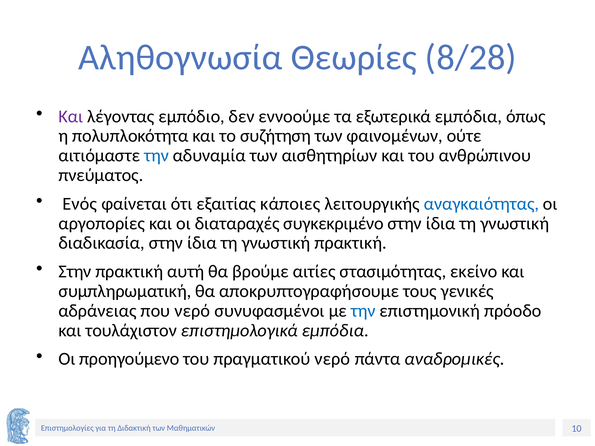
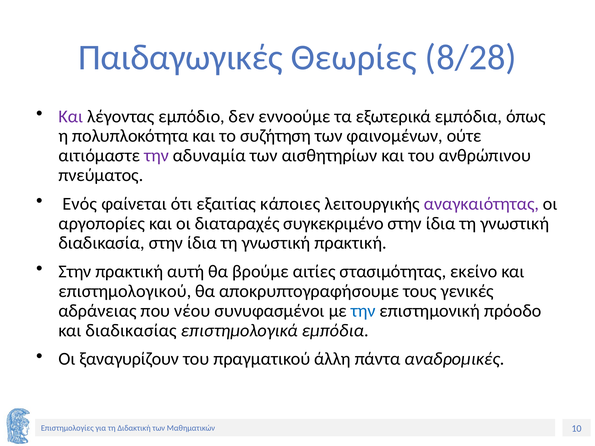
Αληθογνωσία: Αληθογνωσία -> Παιδαγωγικές (181, 58)
την colour: blue -> purple (157, 156)
αναγκαιότητας colour: blue -> purple (481, 204)
συμπληρωματική: συμπληρωματική -> επιστημολογικού (125, 291)
που νερό: νερό -> νέου (192, 311)
τουλάχιστον: τουλάχιστον -> διαδικασίας (131, 331)
προηγούμενο: προηγούμενο -> ξαναγυρίζουν (129, 359)
πραγματικού νερό: νερό -> άλλη (332, 359)
